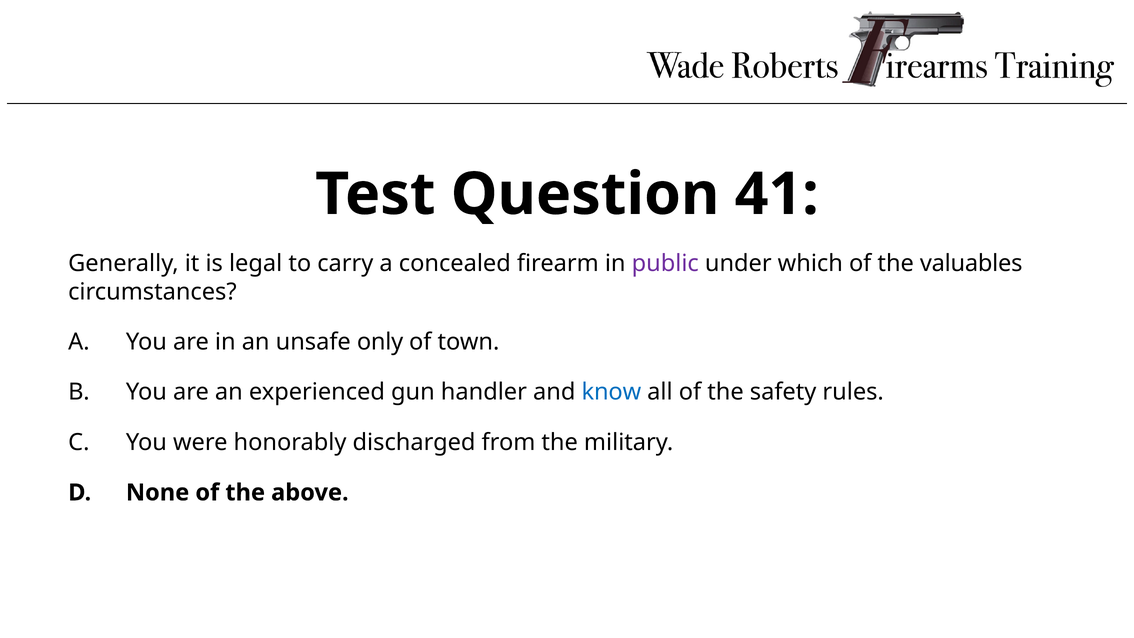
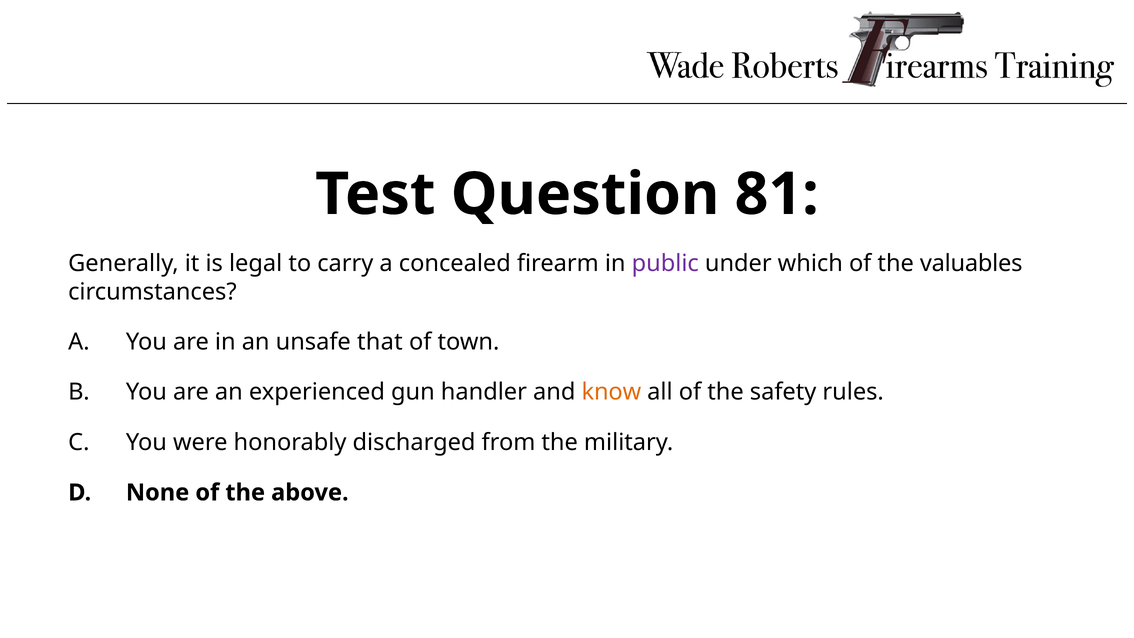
41: 41 -> 81 (777, 194)
only: only -> that (380, 342)
know colour: blue -> orange (611, 392)
